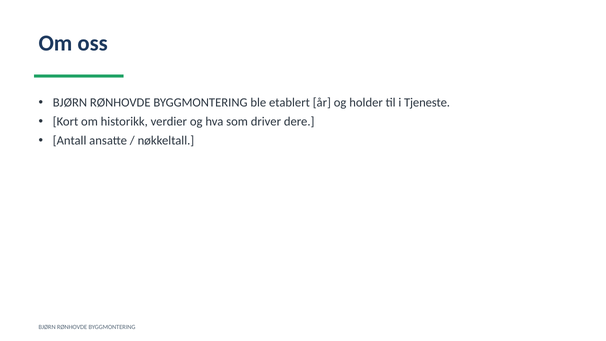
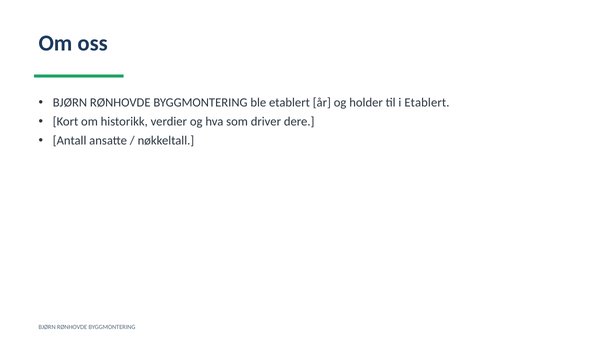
i Tjeneste: Tjeneste -> Etablert (427, 103)
